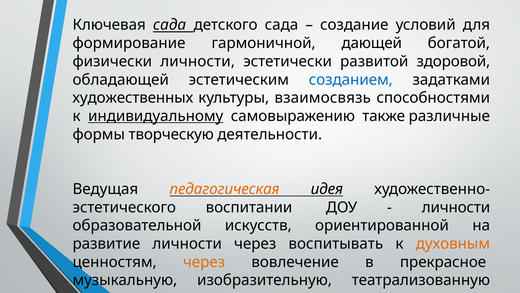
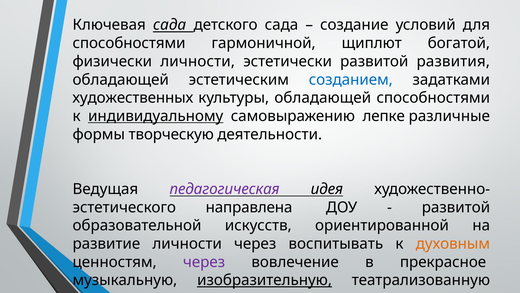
формирование: формирование -> способностями (129, 43)
дающей: дающей -> щиплют (372, 43)
здоровой: здоровой -> развития (453, 61)
культуры взаимосвязь: взаимосвязь -> обладающей (323, 98)
также: также -> лепке (384, 116)
педагогическая colour: orange -> purple (224, 189)
воспитании: воспитании -> направлена (249, 207)
личности: личности -> развитой (456, 207)
через colour: orange -> purple (204, 262)
изобразительную underline: none -> present (265, 280)
